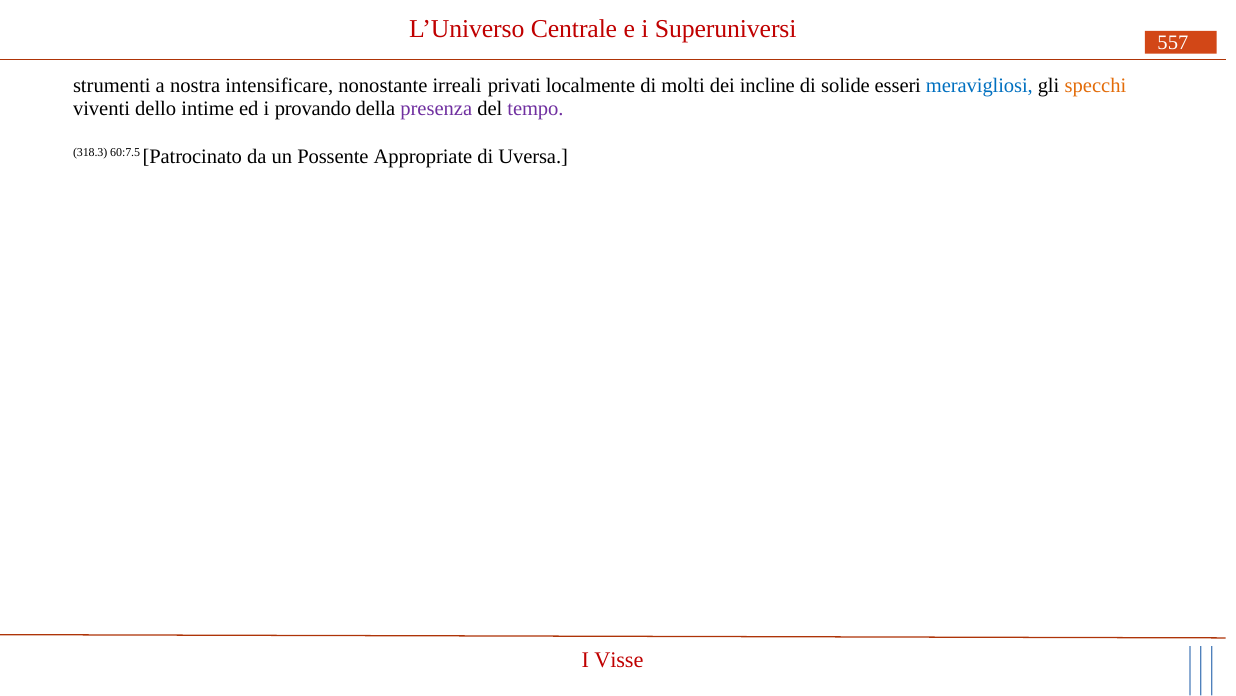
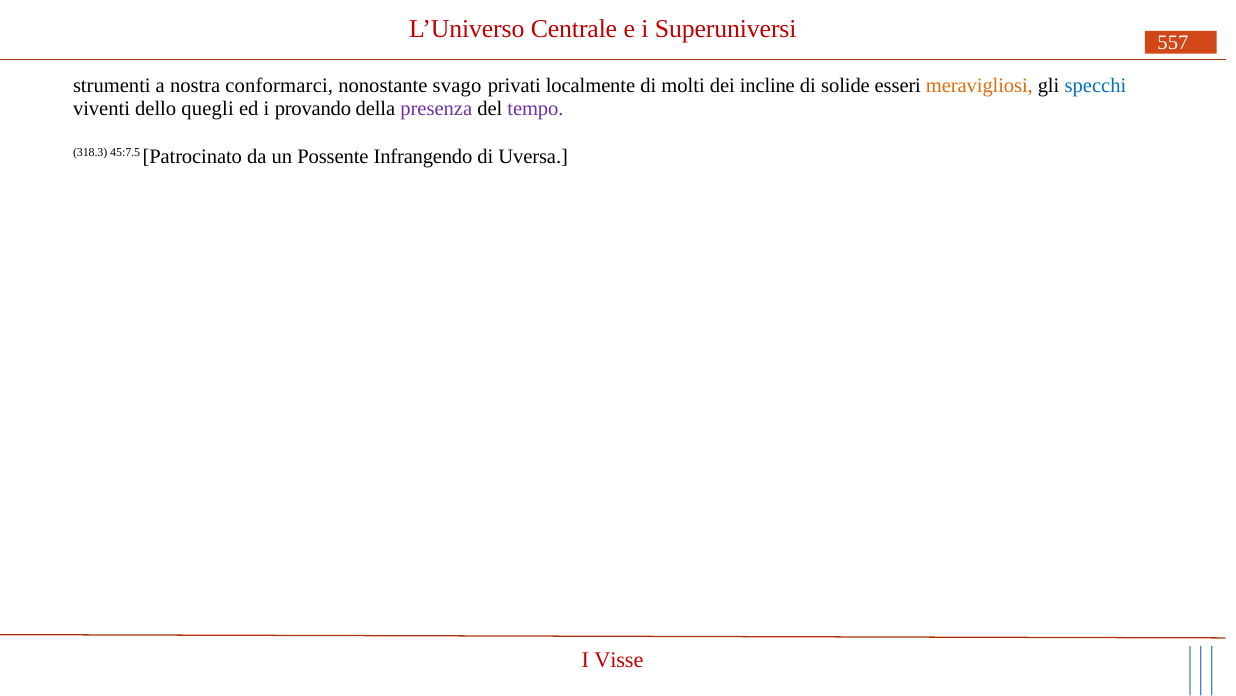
intensificare: intensificare -> conformarci (279, 85)
irreali: irreali -> svago (457, 85)
meravigliosi colour: blue -> orange (979, 85)
specchi colour: orange -> blue (1095, 85)
intime: intime -> quegli (208, 109)
60:7.5: 60:7.5 -> 45:7.5 (125, 152)
Appropriate: Appropriate -> Infrangendo (423, 157)
